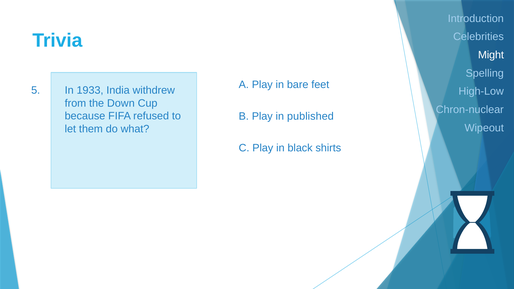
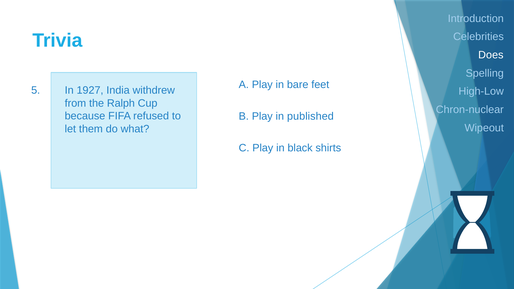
Might: Might -> Does (491, 55)
1933: 1933 -> 1927 (90, 90)
Down: Down -> Ralph (121, 103)
